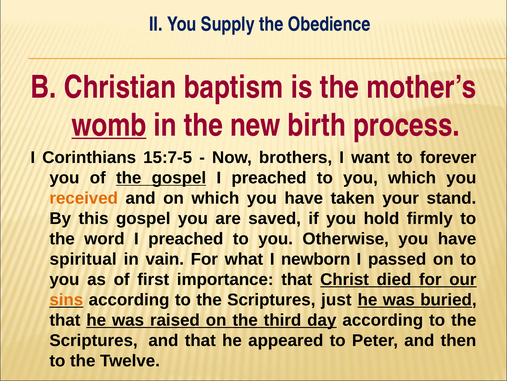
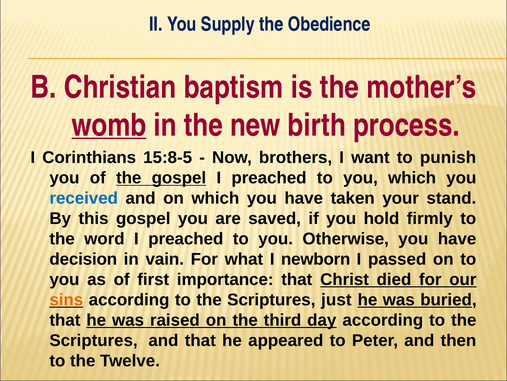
15:7-5: 15:7-5 -> 15:8-5 (168, 157)
forever: forever -> punish (448, 157)
received colour: orange -> blue (84, 198)
spiritual: spiritual -> decision (83, 259)
